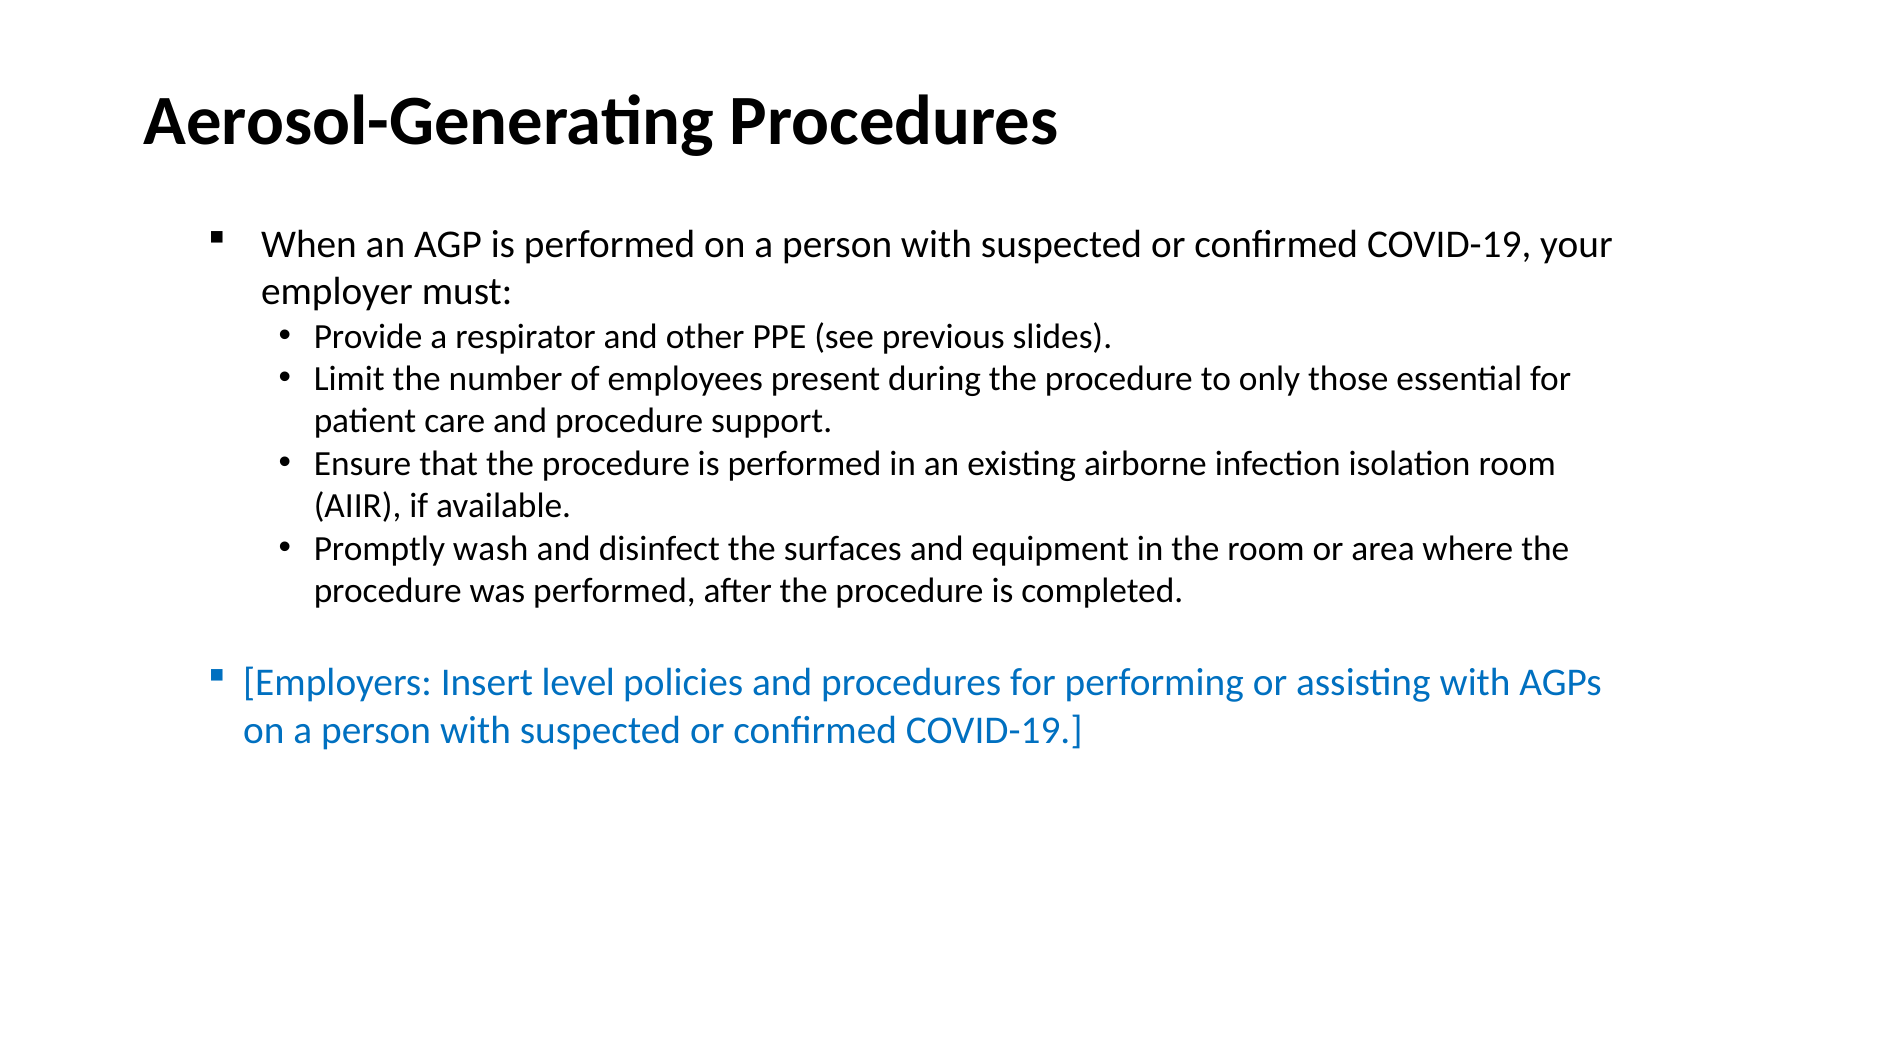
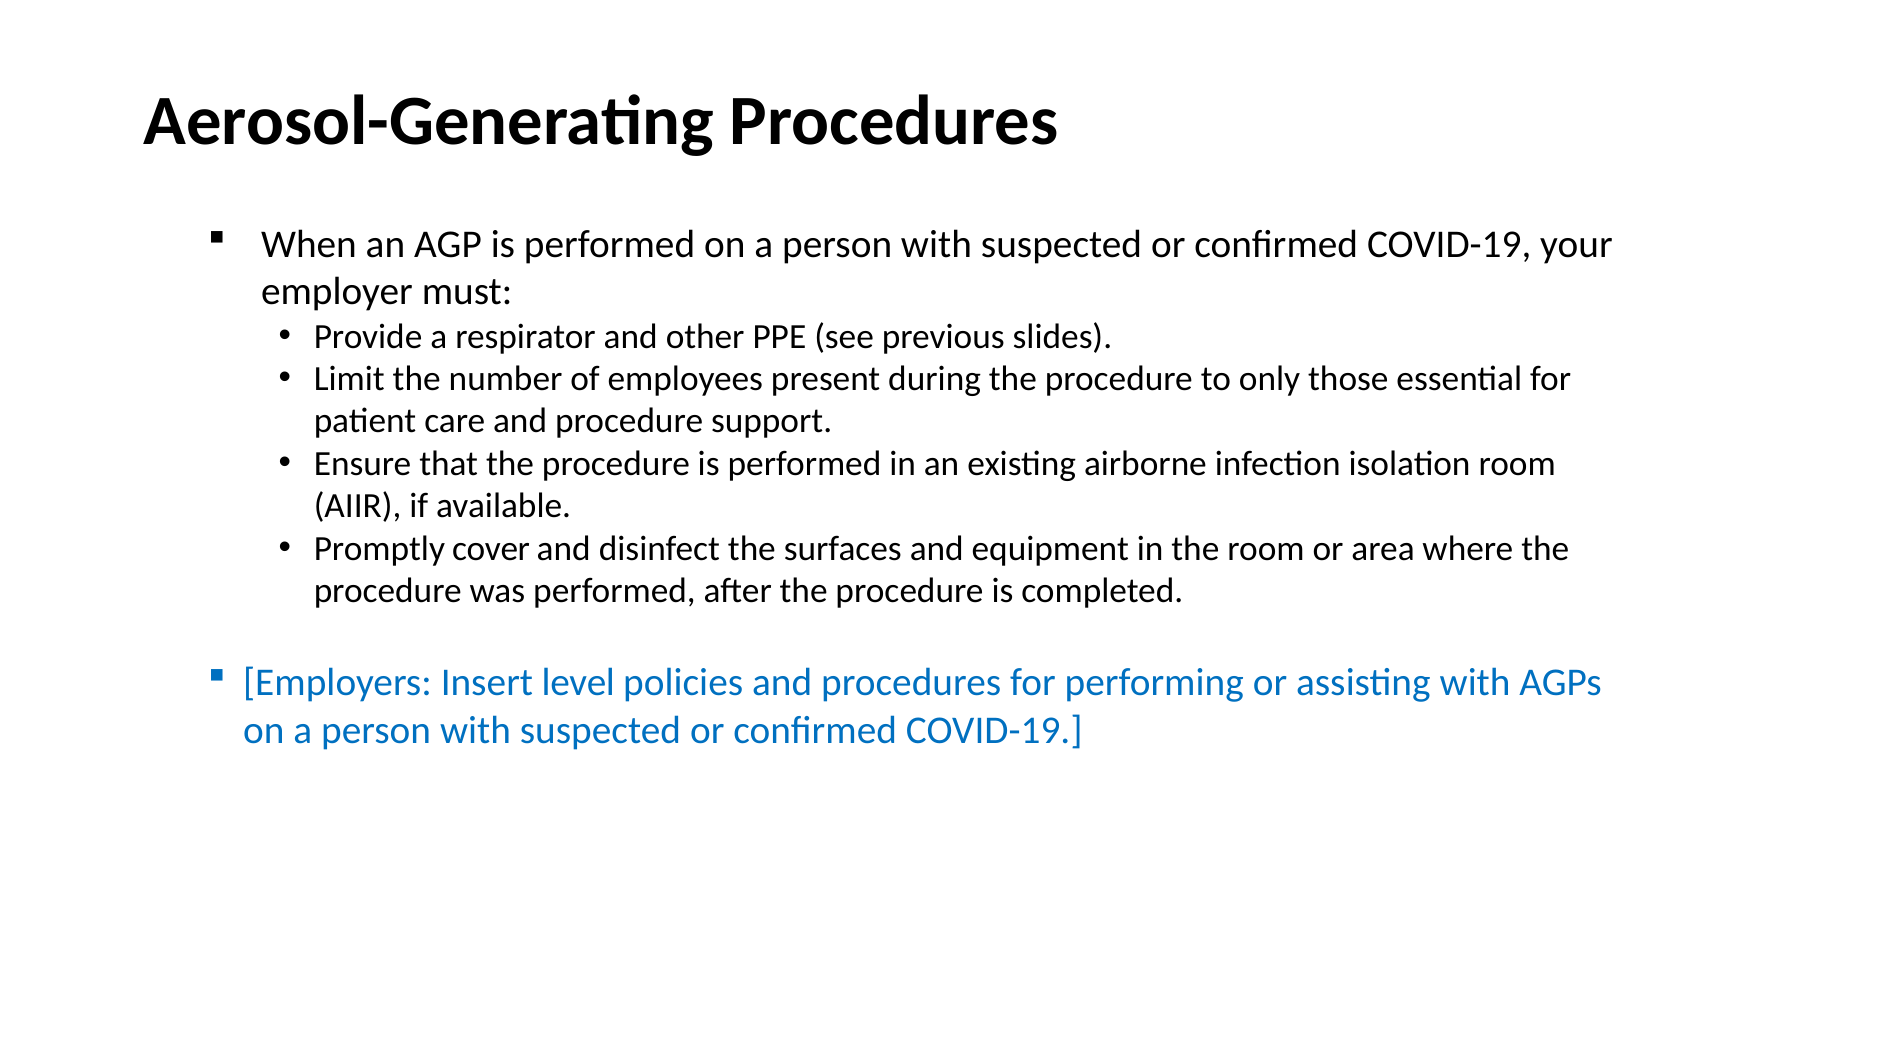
wash: wash -> cover (491, 549)
